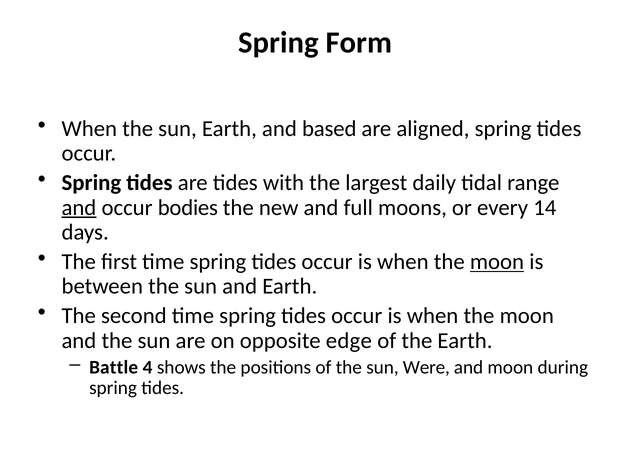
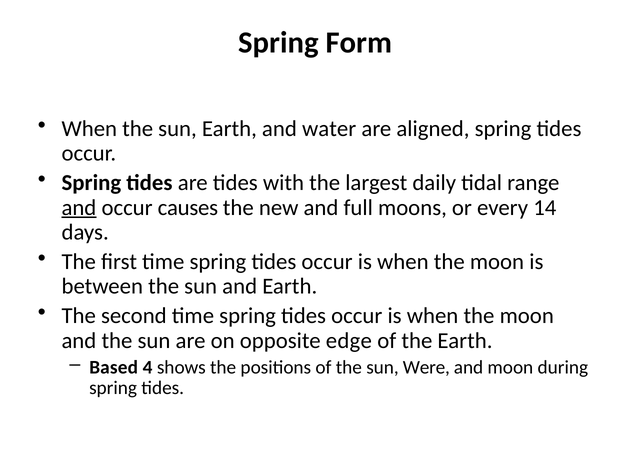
based: based -> water (329, 129)
bodies: bodies -> causes (188, 208)
moon underline: present -> none (497, 262)
Battle: Battle -> Based (114, 367)
